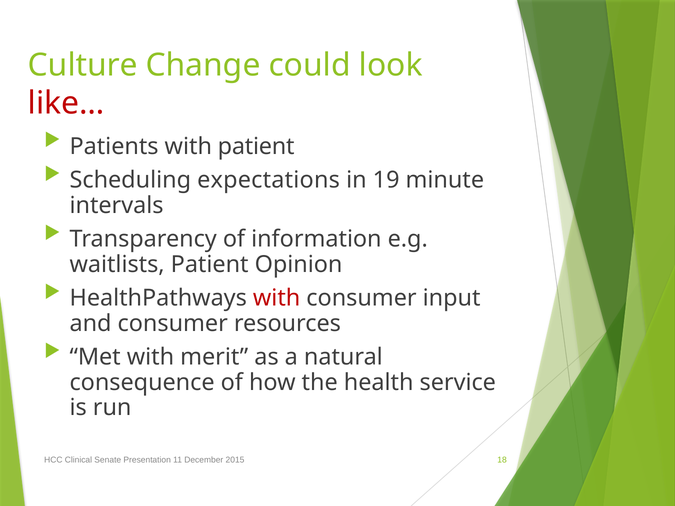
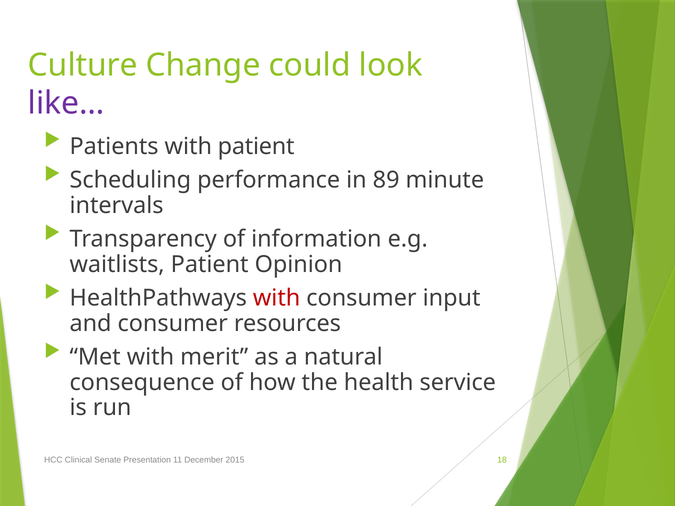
like… colour: red -> purple (66, 103)
expectations: expectations -> performance (269, 180)
19: 19 -> 89 (386, 180)
